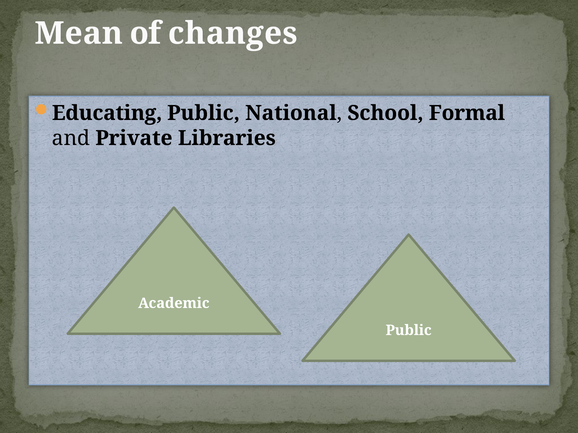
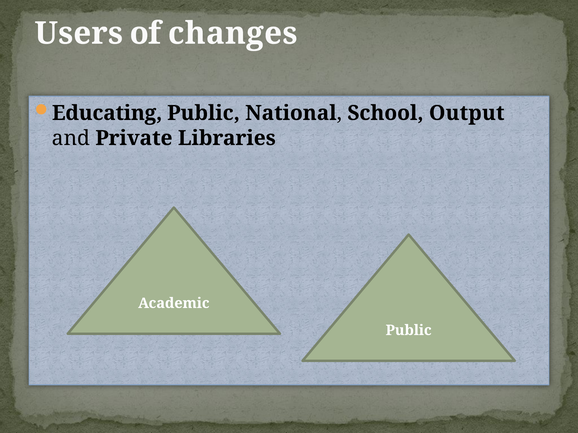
Mean: Mean -> Users (79, 33)
Formal: Formal -> Output (467, 113)
